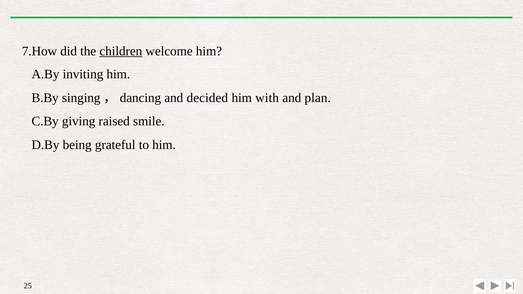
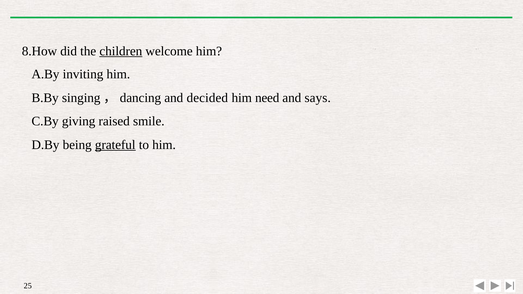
7.How: 7.How -> 8.How (39, 51)
with: with -> need (267, 98)
plan: plan -> says (318, 98)
grateful underline: none -> present (115, 145)
